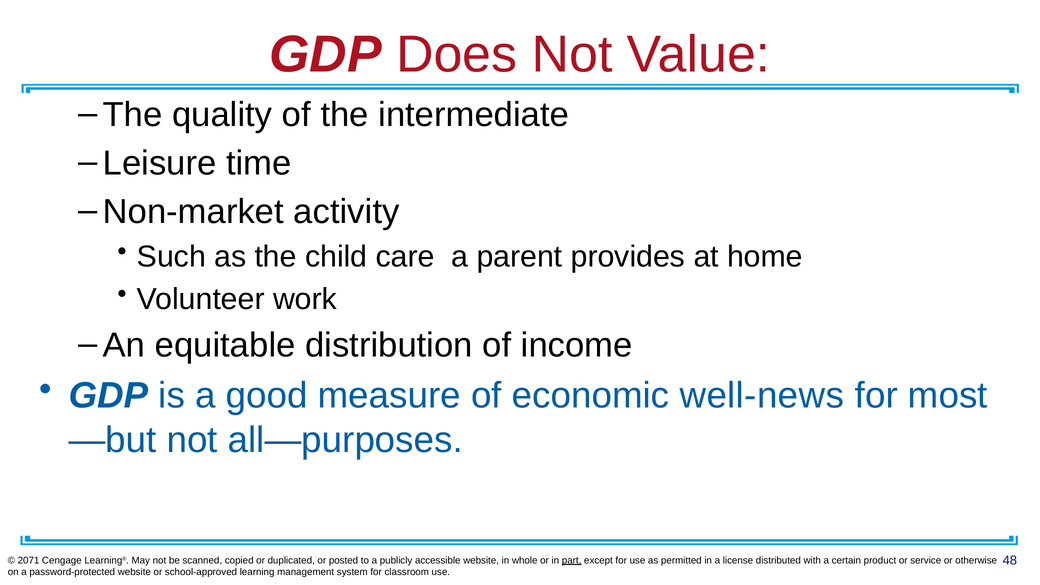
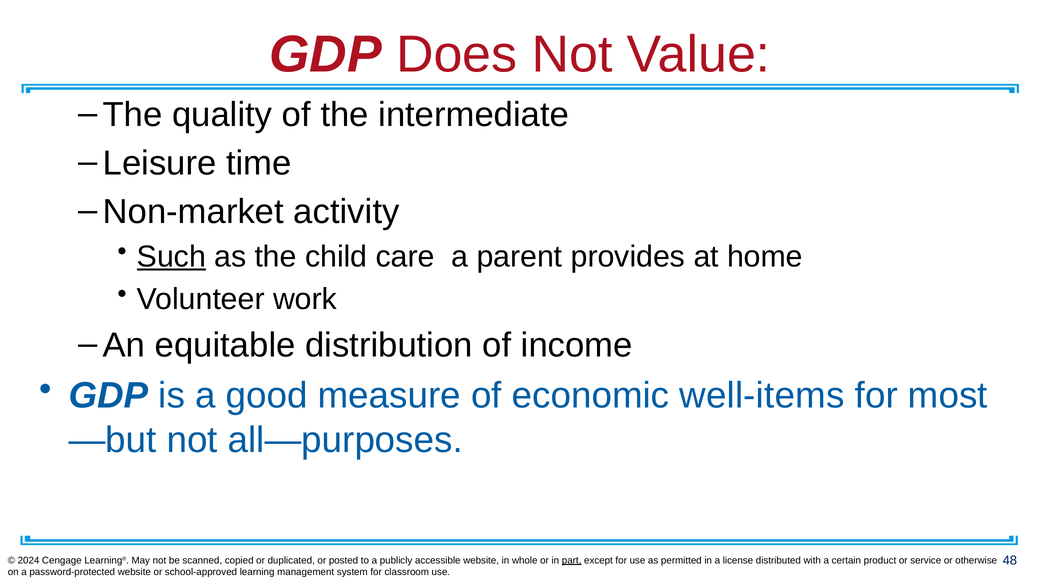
Such underline: none -> present (171, 257)
well-news: well-news -> well-items (762, 396)
2071: 2071 -> 2024 (29, 560)
